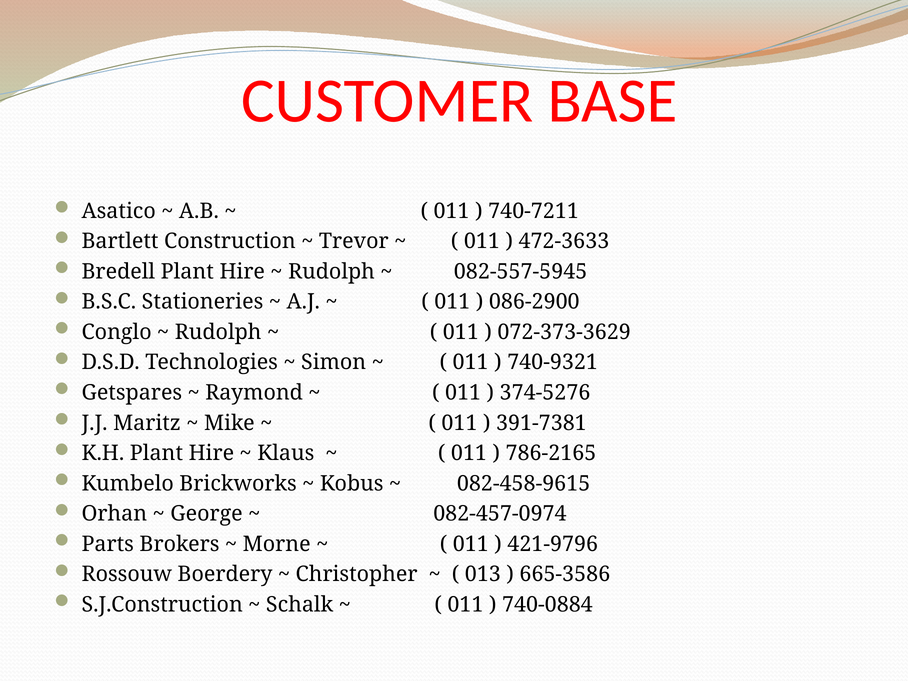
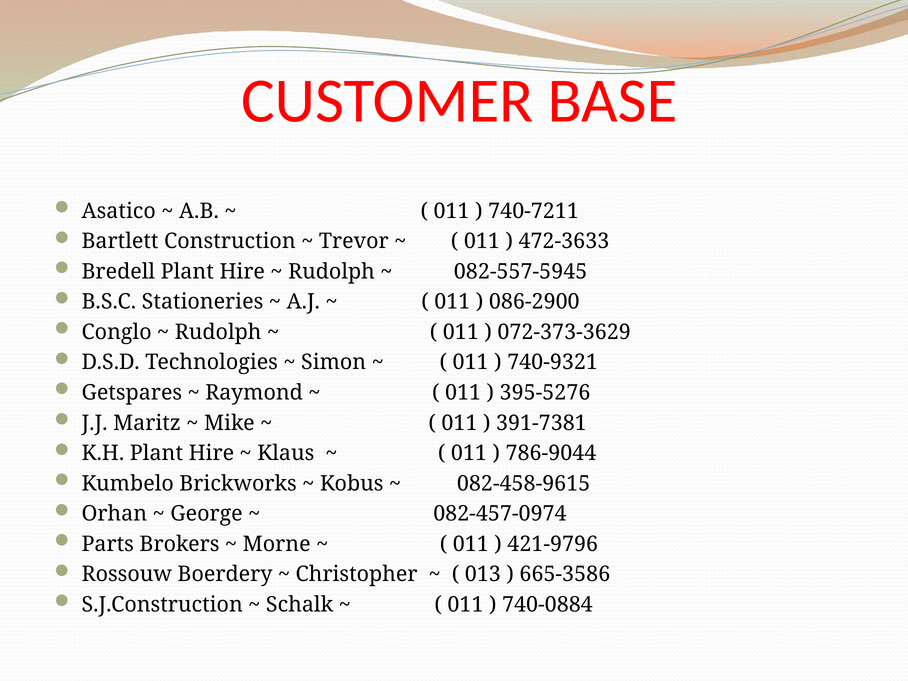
374-5276: 374-5276 -> 395-5276 (545, 393)
786-2165: 786-2165 -> 786-9044 (551, 453)
